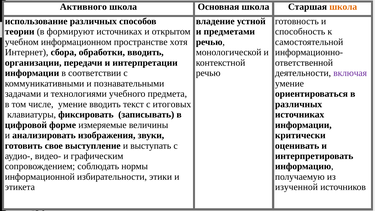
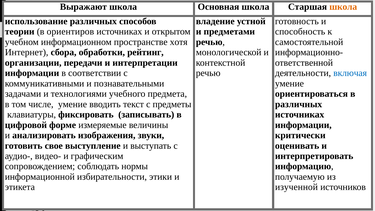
Активного: Активного -> Выражают (83, 7)
формируют: формируют -> ориентиров (70, 32)
обработки вводить: вводить -> рейтинг (145, 52)
включая colour: purple -> blue (350, 73)
итоговых: итоговых -> предметы (172, 104)
